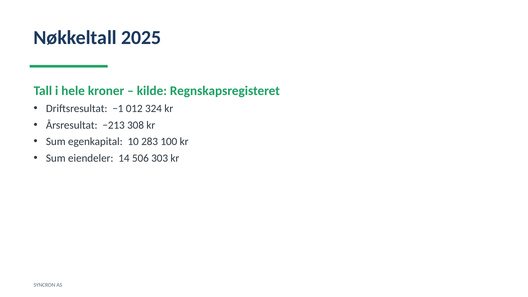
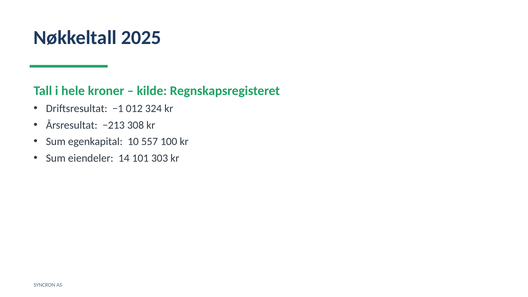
283: 283 -> 557 (150, 142)
506: 506 -> 101 (140, 158)
